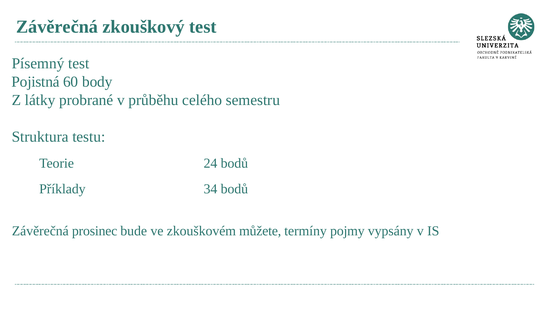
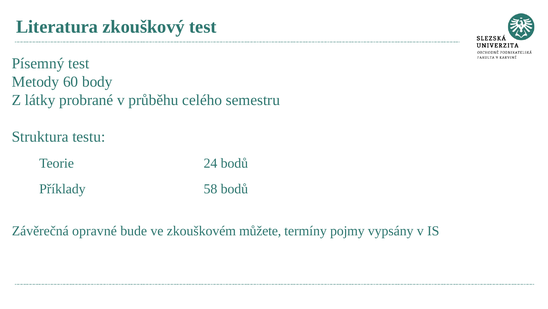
Závěrečná: Závěrečná -> Literatura (57, 27)
Pojistná: Pojistná -> Metody (36, 82)
34: 34 -> 58 (210, 188)
prosinec: prosinec -> opravné (95, 231)
